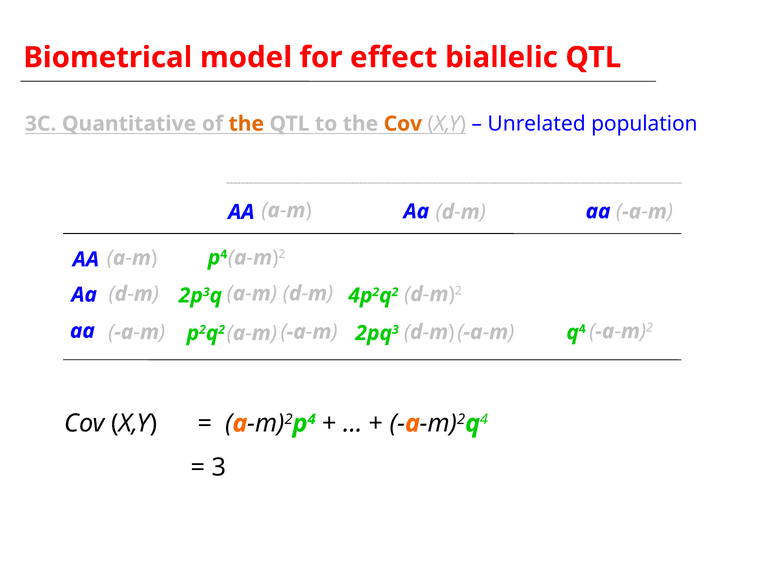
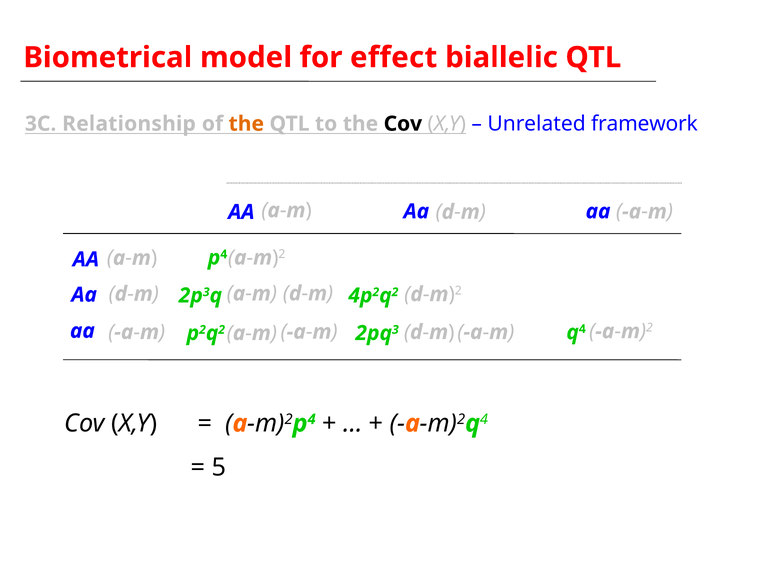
Quantitative: Quantitative -> Relationship (129, 124)
Cov colour: orange -> black (403, 124)
population: population -> framework (644, 124)
3: 3 -> 5 (219, 467)
